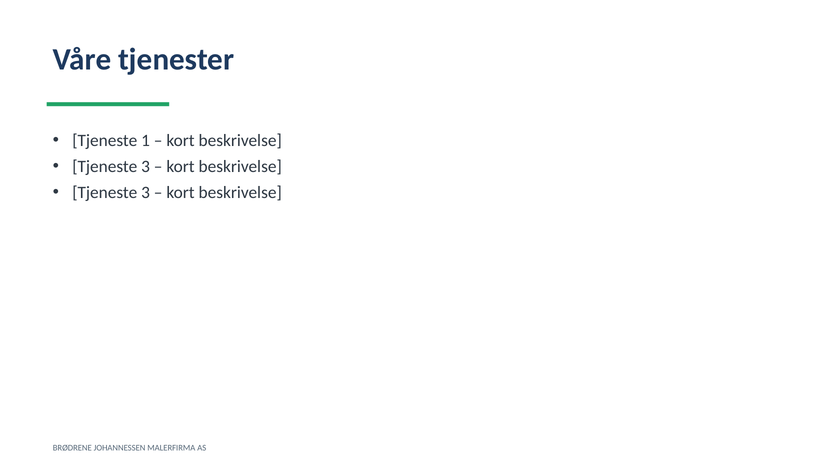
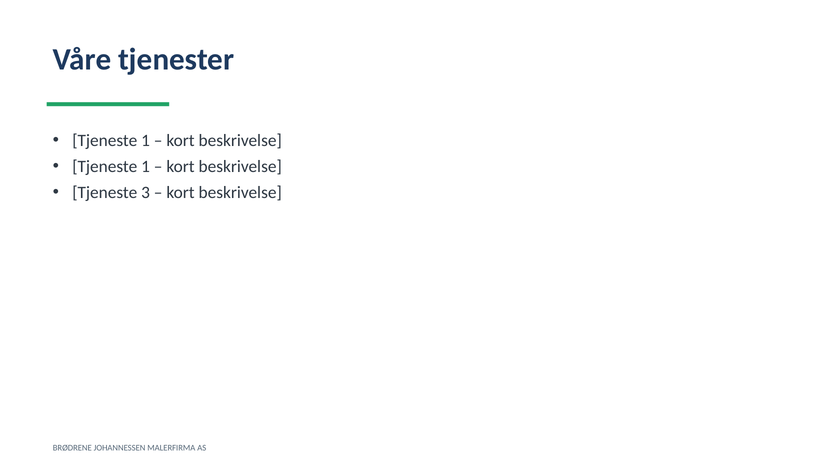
3: 3 -> 1 (146, 167)
